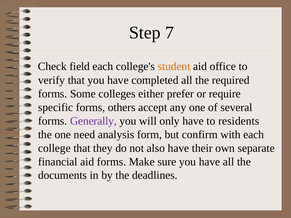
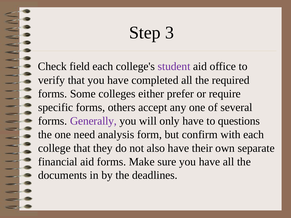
7: 7 -> 3 (170, 33)
student colour: orange -> purple (174, 66)
residents: residents -> questions (239, 121)
